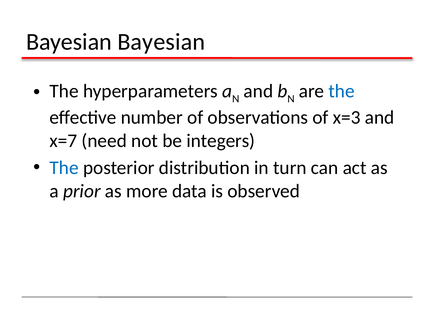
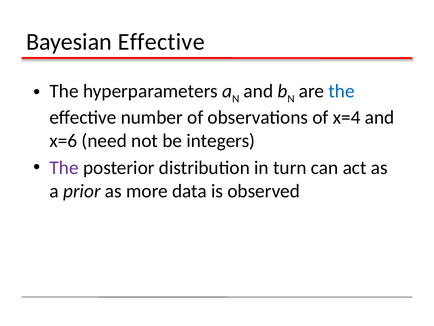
Bayesian Bayesian: Bayesian -> Effective (161, 42)
x=3: x=3 -> x=4 (347, 117)
x=7: x=7 -> x=6 (63, 141)
The colour: blue -> purple (64, 168)
